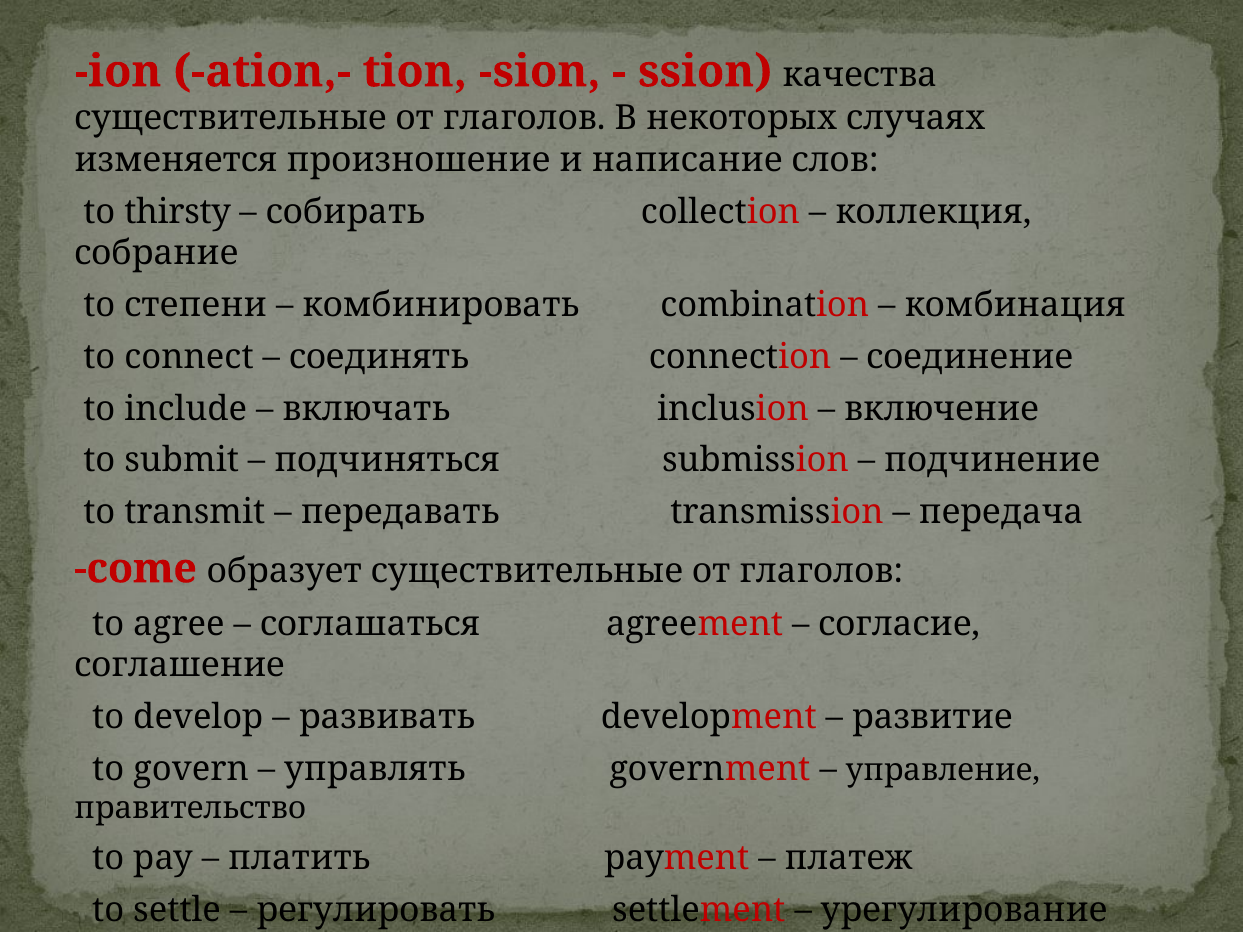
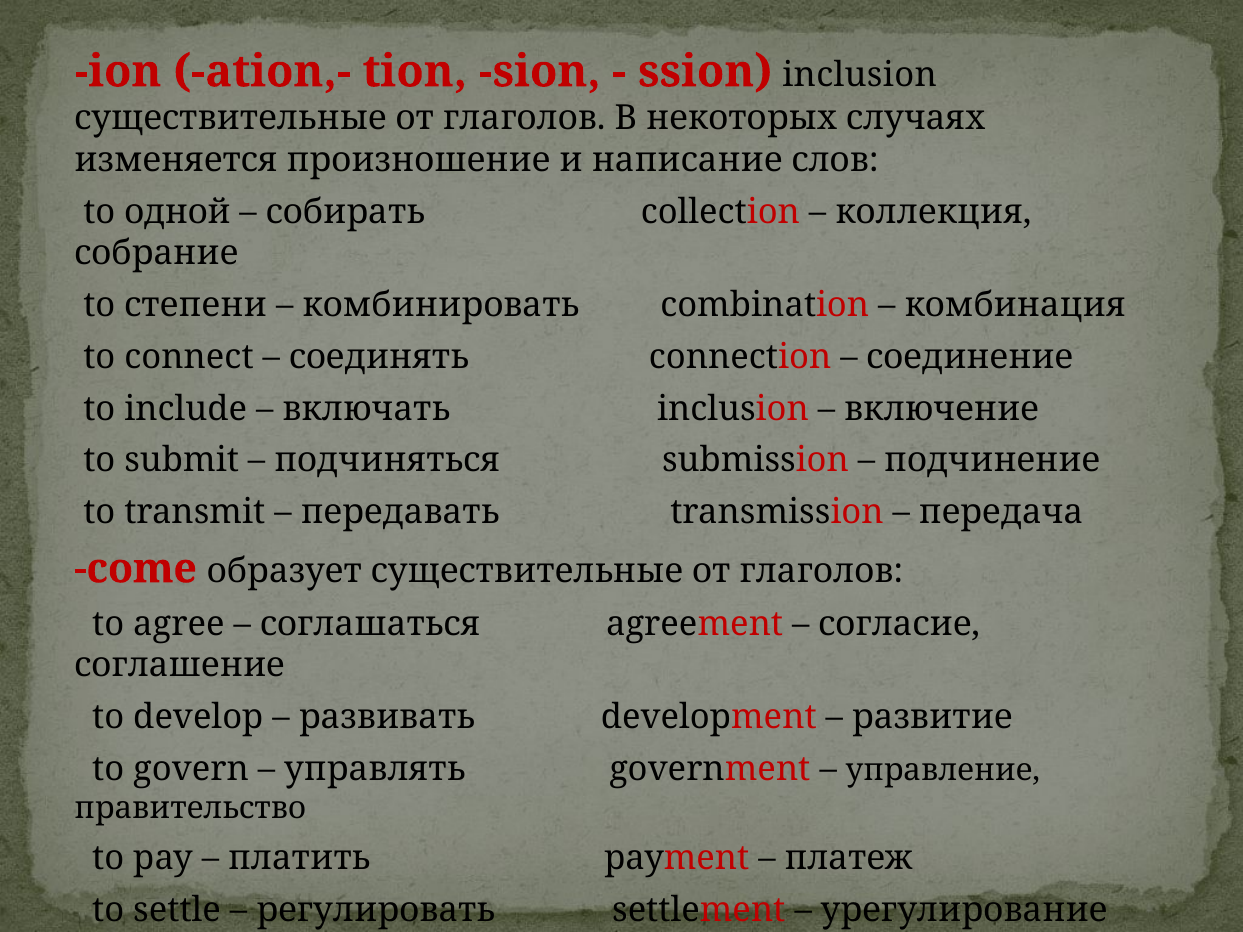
ssion качества: качества -> inclusion (860, 75)
thirsty: thirsty -> одной (178, 212)
